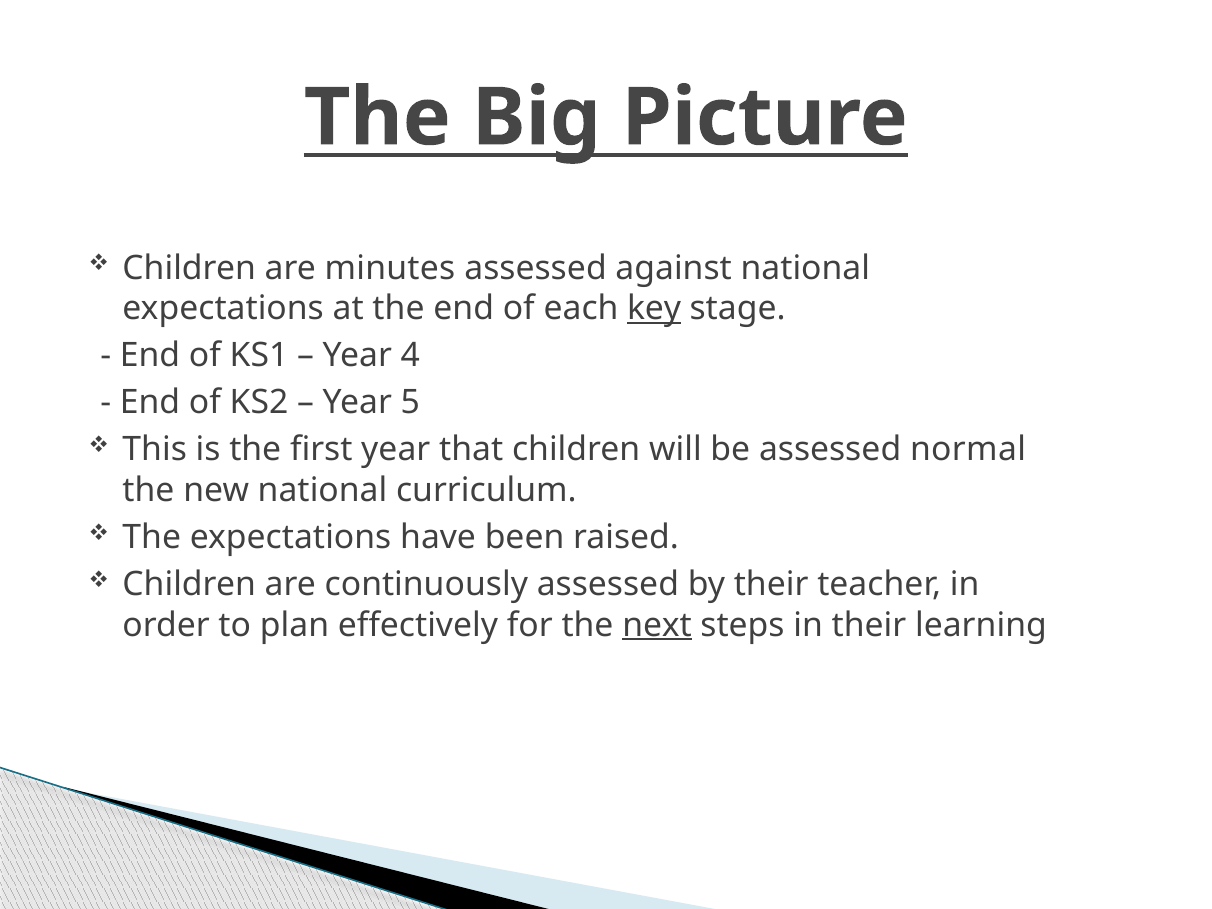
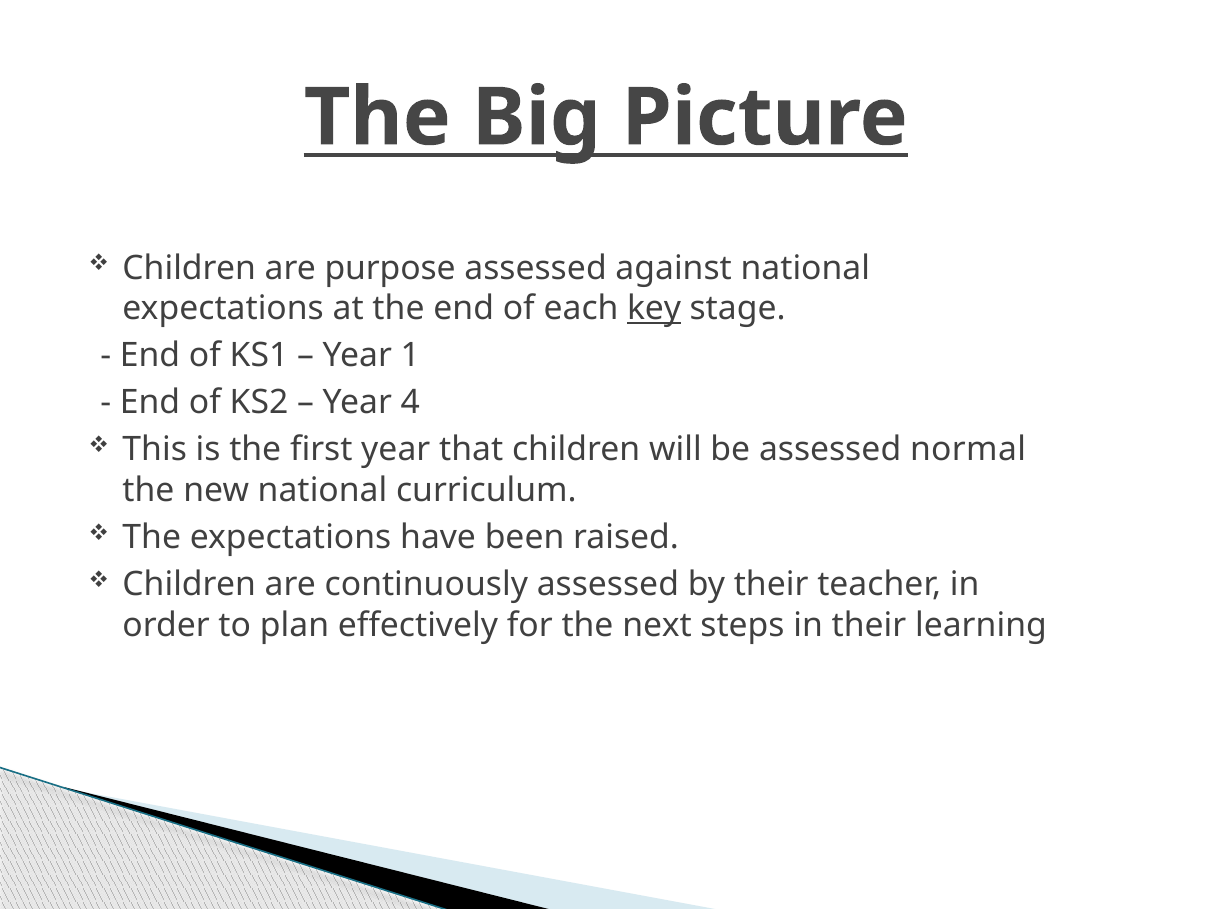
minutes: minutes -> purpose (390, 268)
4: 4 -> 1 (410, 356)
5: 5 -> 4 (410, 403)
next underline: present -> none (657, 625)
